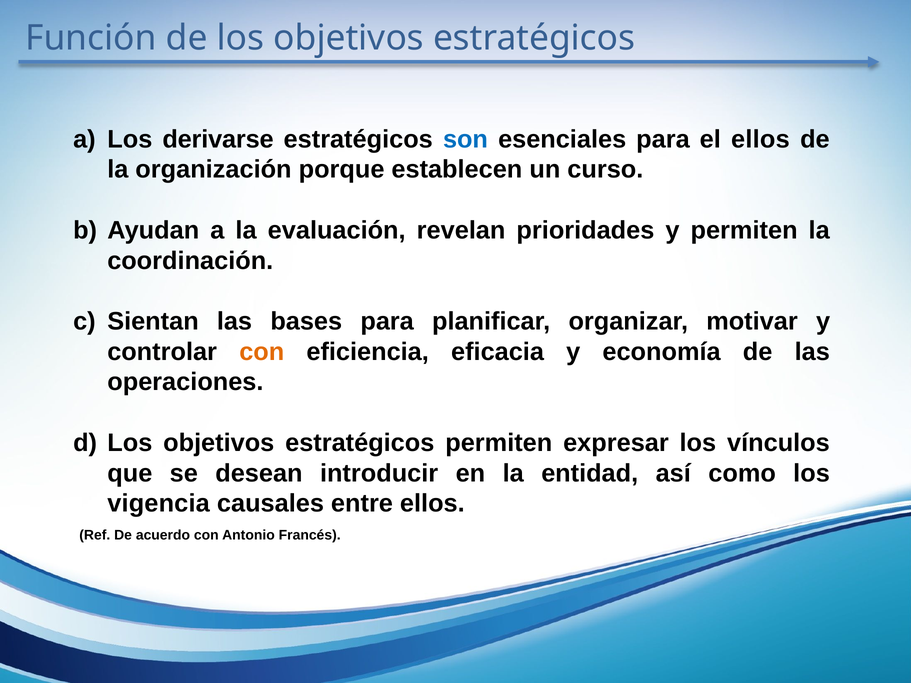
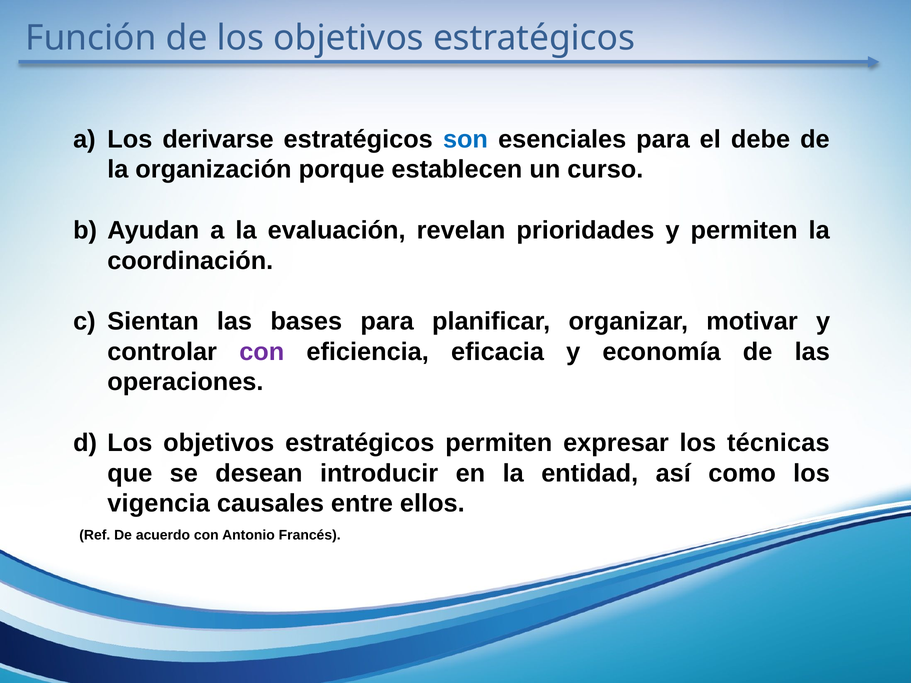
el ellos: ellos -> debe (761, 139)
con colour: orange -> purple (262, 352)
vínculos: vínculos -> técnicas (778, 443)
